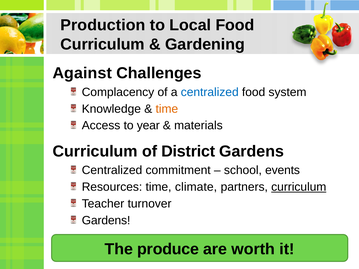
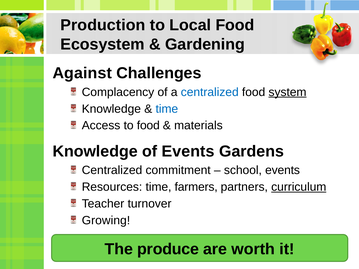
Curriculum: Curriculum -> Ecosystem (103, 44)
system underline: none -> present (288, 92)
time colour: orange -> blue (167, 109)
to year: year -> food (148, 126)
Curriculum: Curriculum -> Knowledge (95, 151)
of District: District -> Events (188, 151)
climate: climate -> farmers (196, 187)
Gardens: Gardens -> Growing (106, 221)
